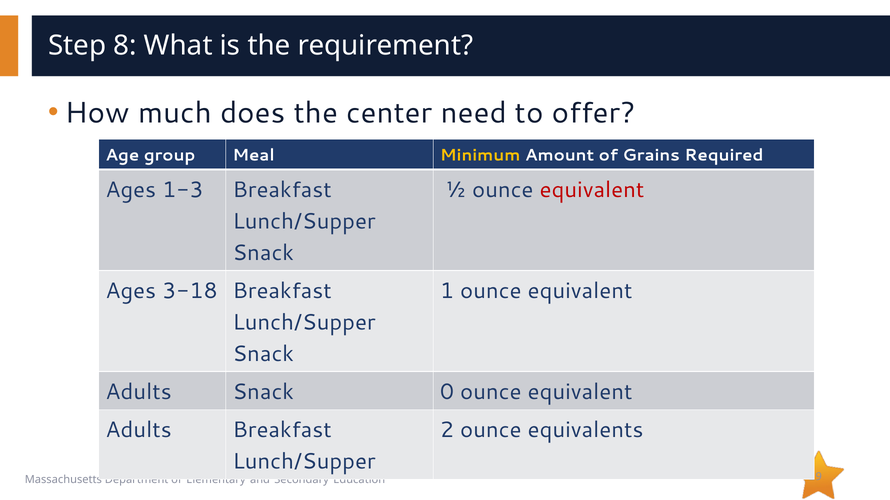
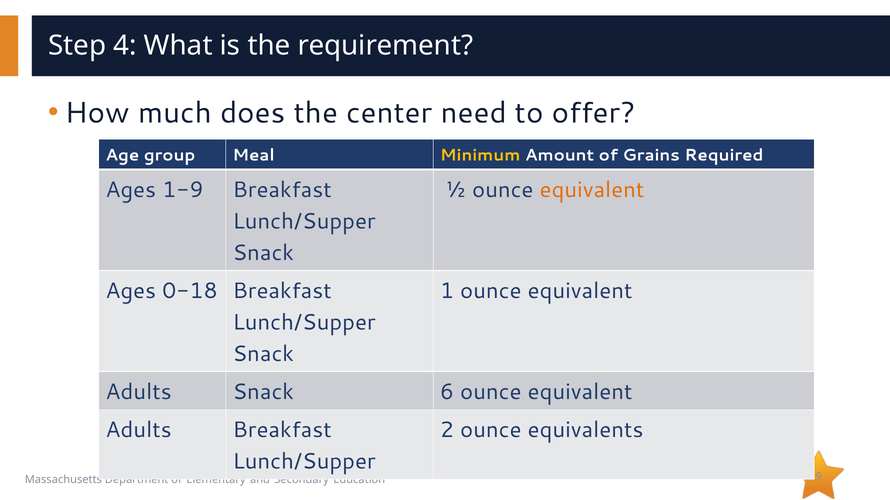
8: 8 -> 4 (125, 46)
1-3: 1-3 -> 1-9 (183, 190)
equivalent colour: red -> orange (592, 190)
3-18: 3-18 -> 0-18 (190, 291)
0: 0 -> 6 (447, 392)
